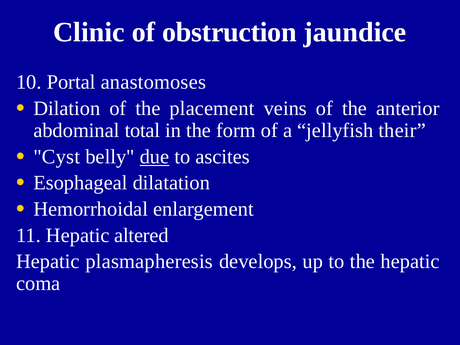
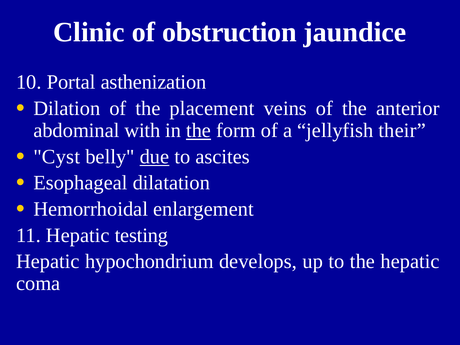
anastomoses: anastomoses -> asthenization (154, 82)
total: total -> with (142, 131)
the underline: none -> present (198, 131)
altered: altered -> testing (141, 235)
plasmapheresis: plasmapheresis -> hypochondrium (149, 261)
